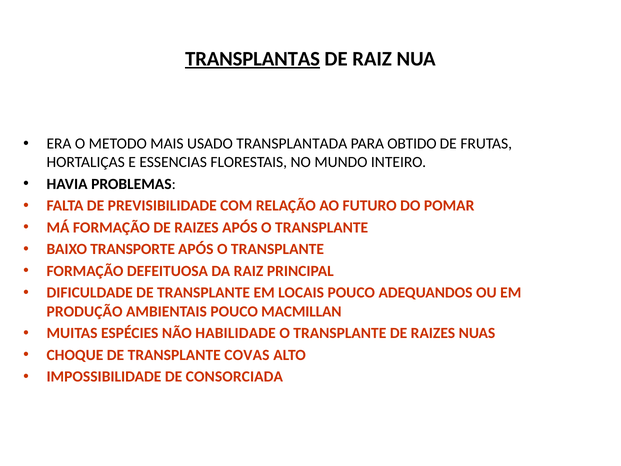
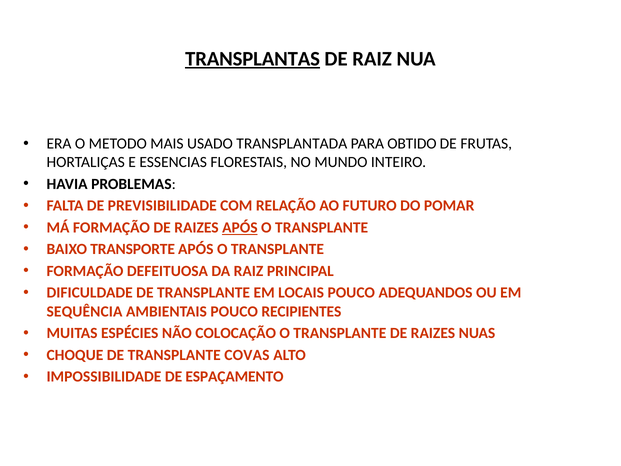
APÓS underline: none -> present (240, 227)
PRODUÇÃO: PRODUÇÃO -> SEQUÊNCIA (85, 311)
MACMILLAN: MACMILLAN -> RECIPIENTES (301, 311)
HABILIDADE: HABILIDADE -> COLOCAÇÃO (236, 333)
CONSORCIADA: CONSORCIADA -> ESPAÇAMENTO (234, 377)
